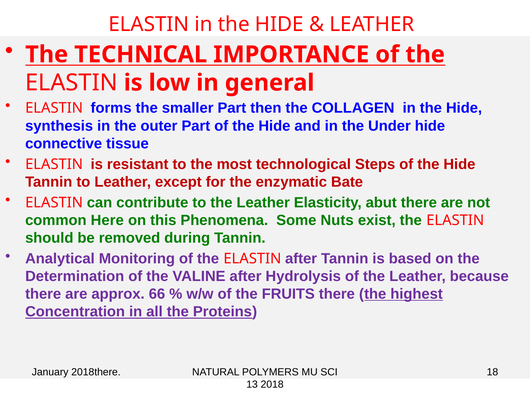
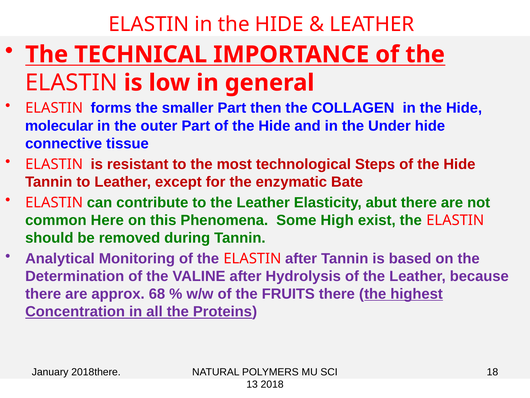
synthesis: synthesis -> molecular (59, 126)
Nuts: Nuts -> High (337, 220)
66: 66 -> 68 (157, 294)
